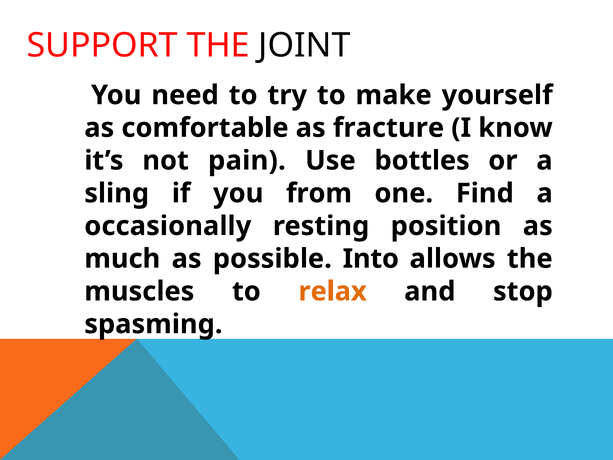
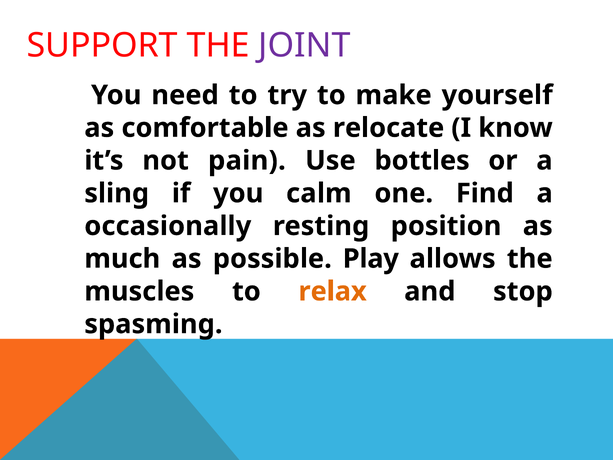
JOINT colour: black -> purple (305, 45)
fracture: fracture -> relocate (389, 128)
from: from -> calm (319, 193)
Into: Into -> Play (371, 259)
